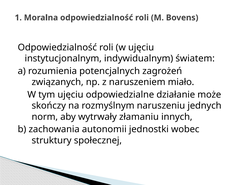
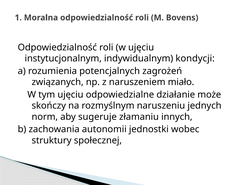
światem: światem -> kondycji (195, 59)
wytrwały: wytrwały -> sugeruje (97, 117)
